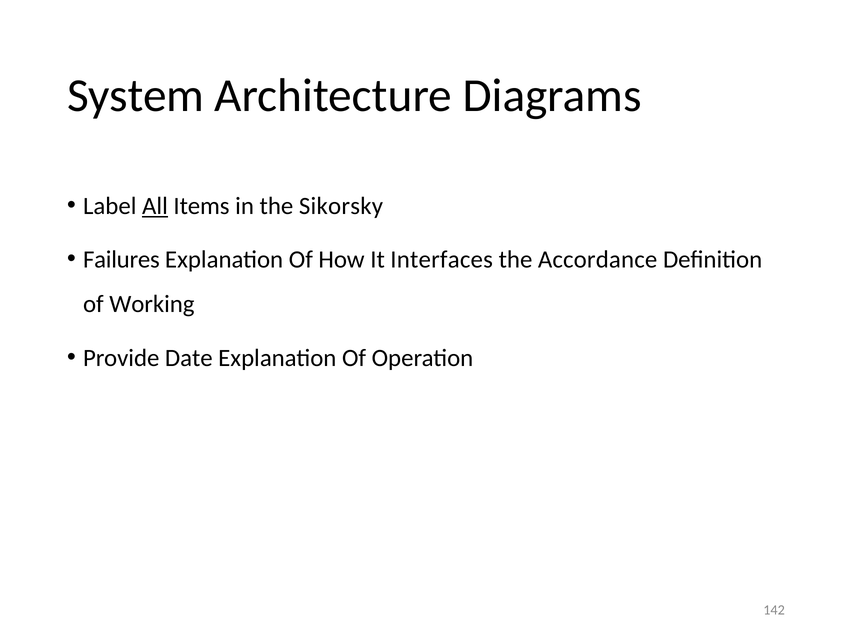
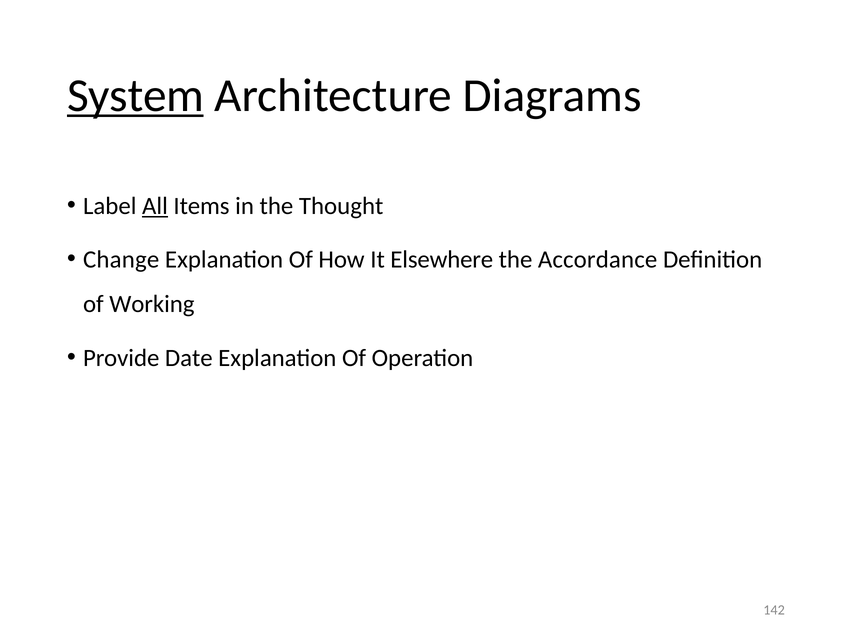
System underline: none -> present (136, 95)
Sikorsky: Sikorsky -> Thought (341, 206)
Failures: Failures -> Change (121, 260)
Interfaces: Interfaces -> Elsewhere (442, 260)
